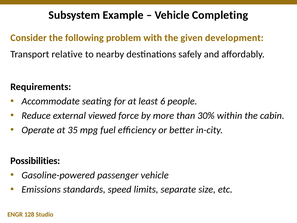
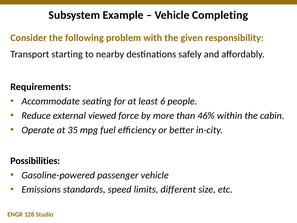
development: development -> responsibility (234, 38)
relative: relative -> starting (67, 54)
30%: 30% -> 46% (206, 116)
separate: separate -> different (178, 189)
